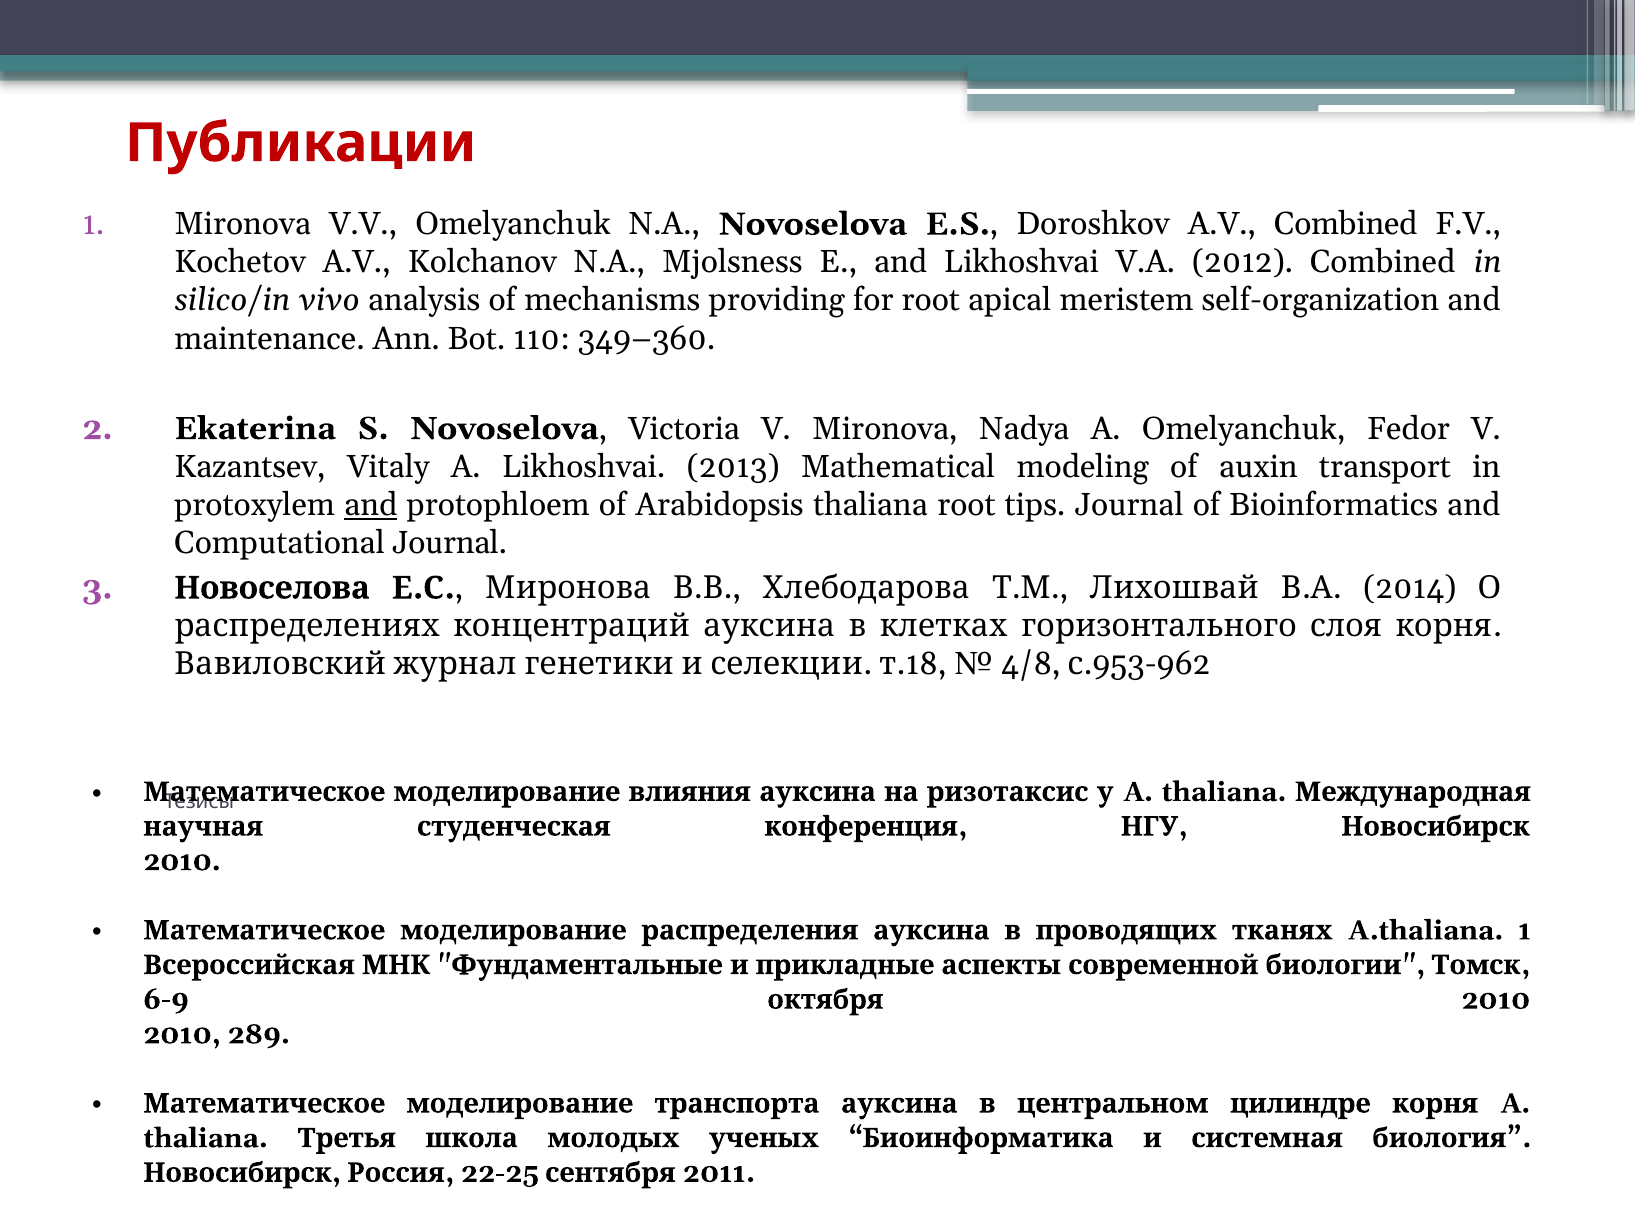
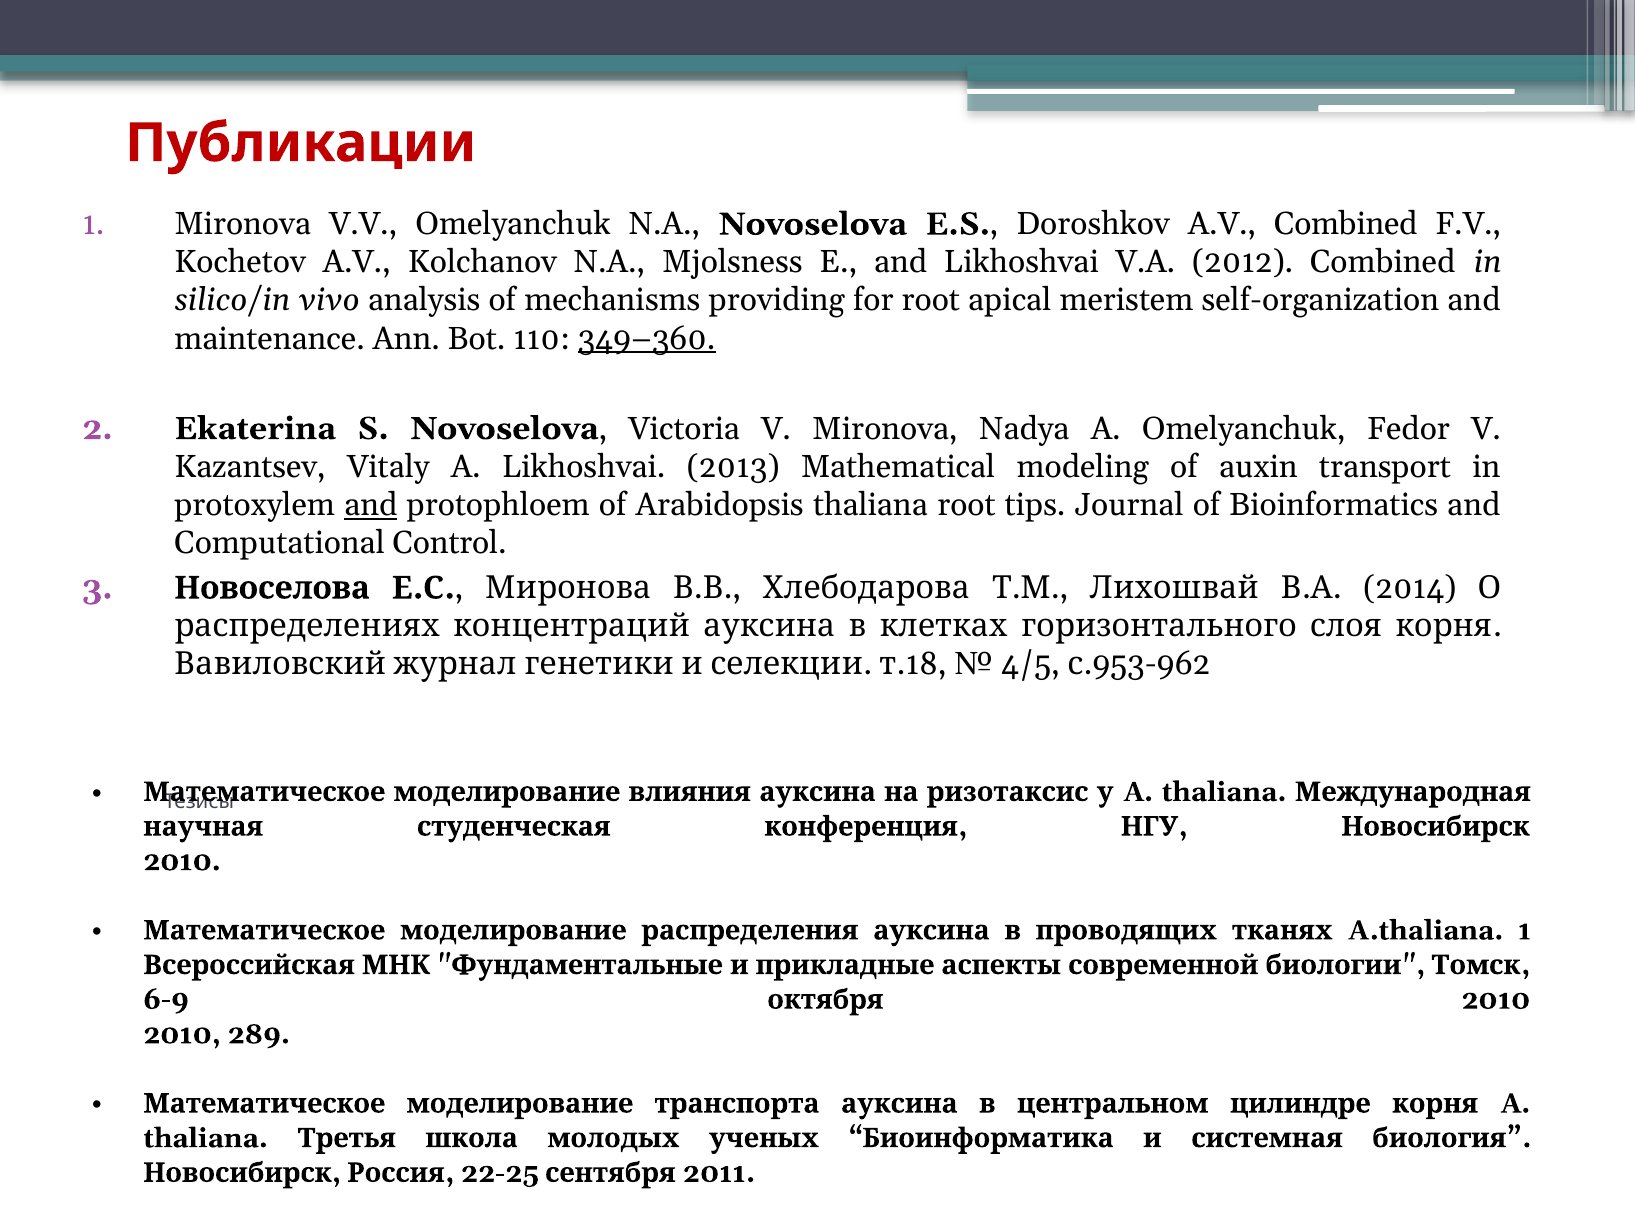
349–360 underline: none -> present (647, 339)
Computational Journal: Journal -> Control (450, 543)
4/8: 4/8 -> 4/5 (1031, 664)
